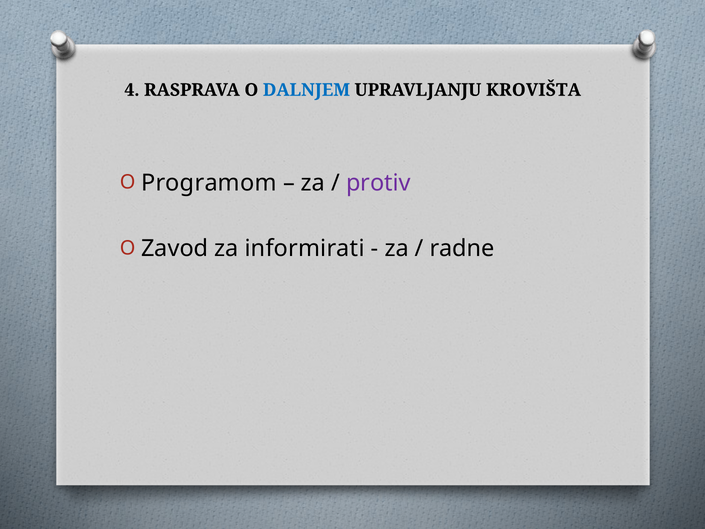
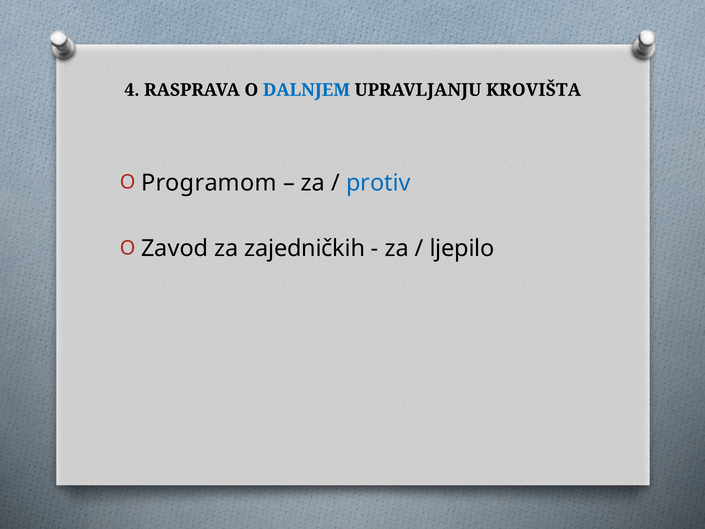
protiv colour: purple -> blue (378, 183)
informirati: informirati -> zajedničkih (305, 248)
radne: radne -> ljepilo (462, 248)
